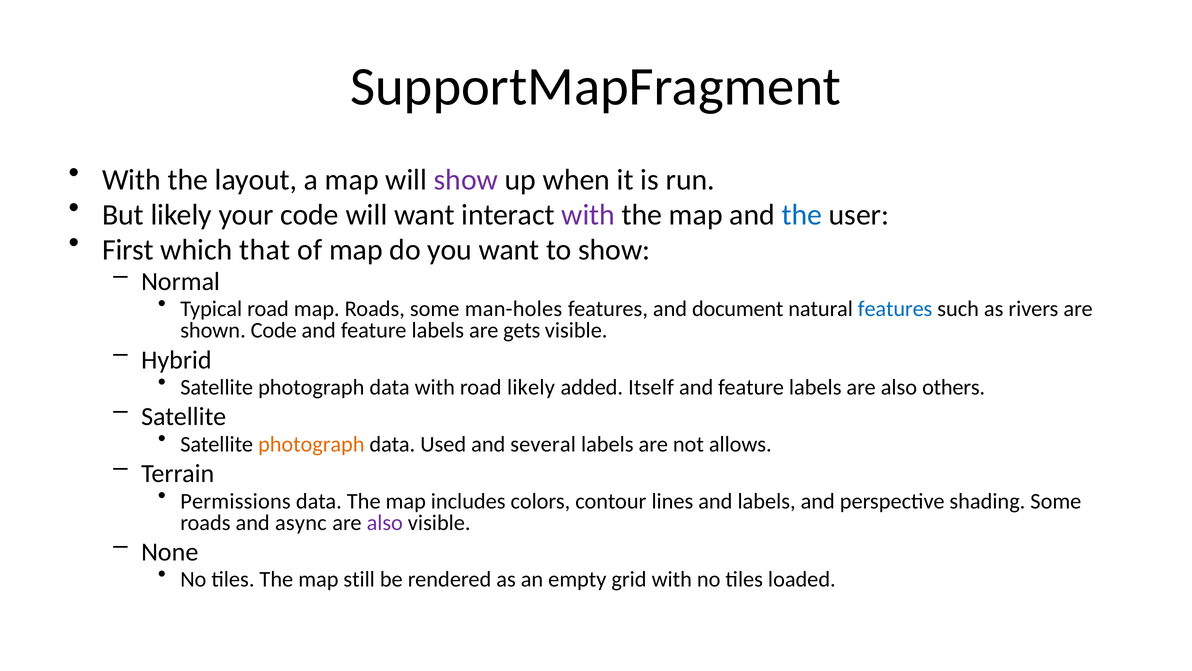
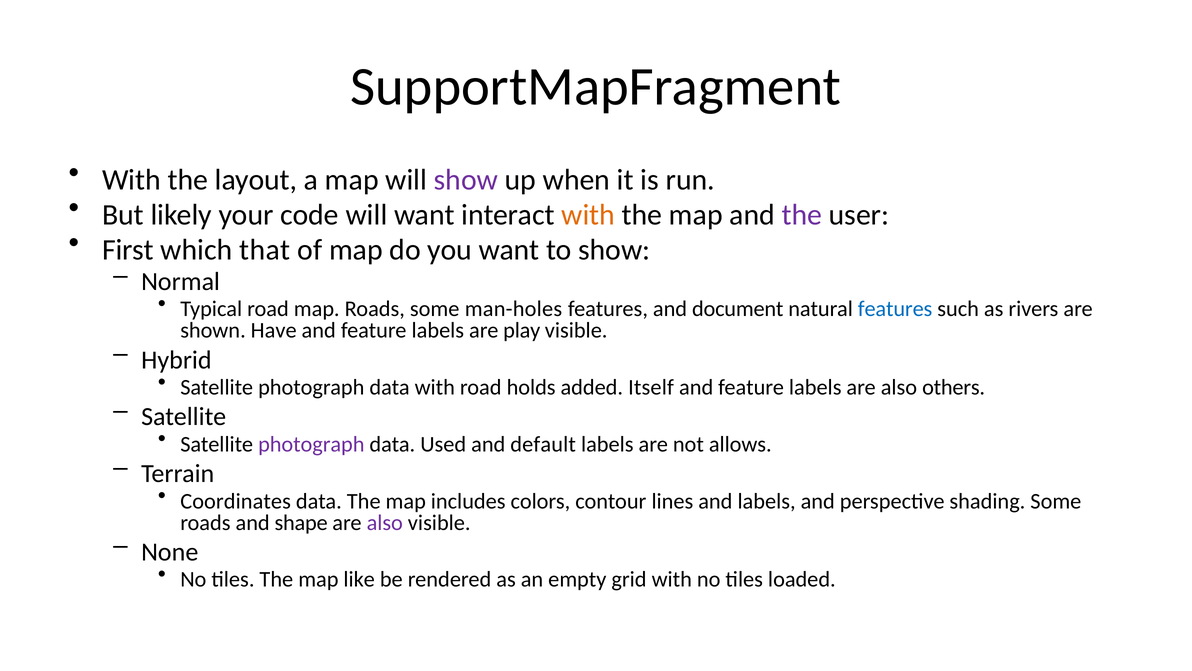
with colour: purple -> orange (588, 215)
the colour: blue -> purple (802, 215)
shown Code: Code -> Have (274, 330)
gets: gets -> play (522, 330)
road likely: likely -> holds (531, 387)
photograph colour: orange -> purple (311, 444)
several: several -> default (543, 444)
Permissions: Permissions -> Coordinates (236, 501)
async: async -> shape (301, 522)
still: still -> like (359, 579)
